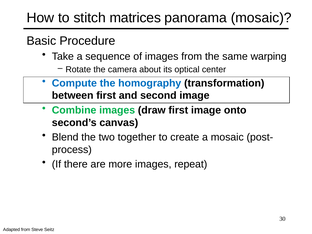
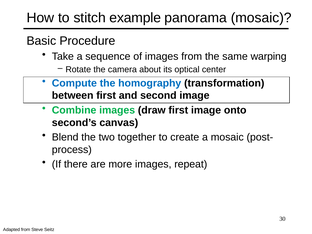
matrices: matrices -> example (135, 18)
